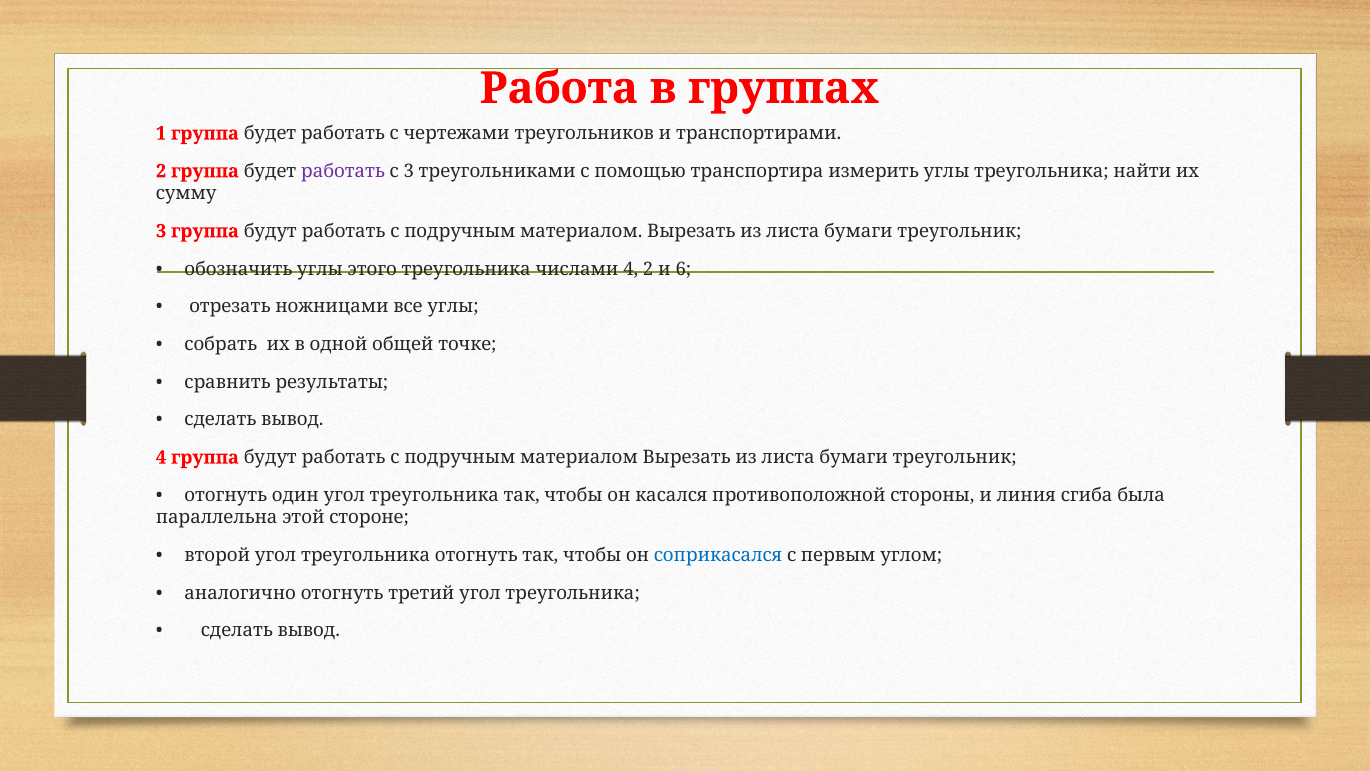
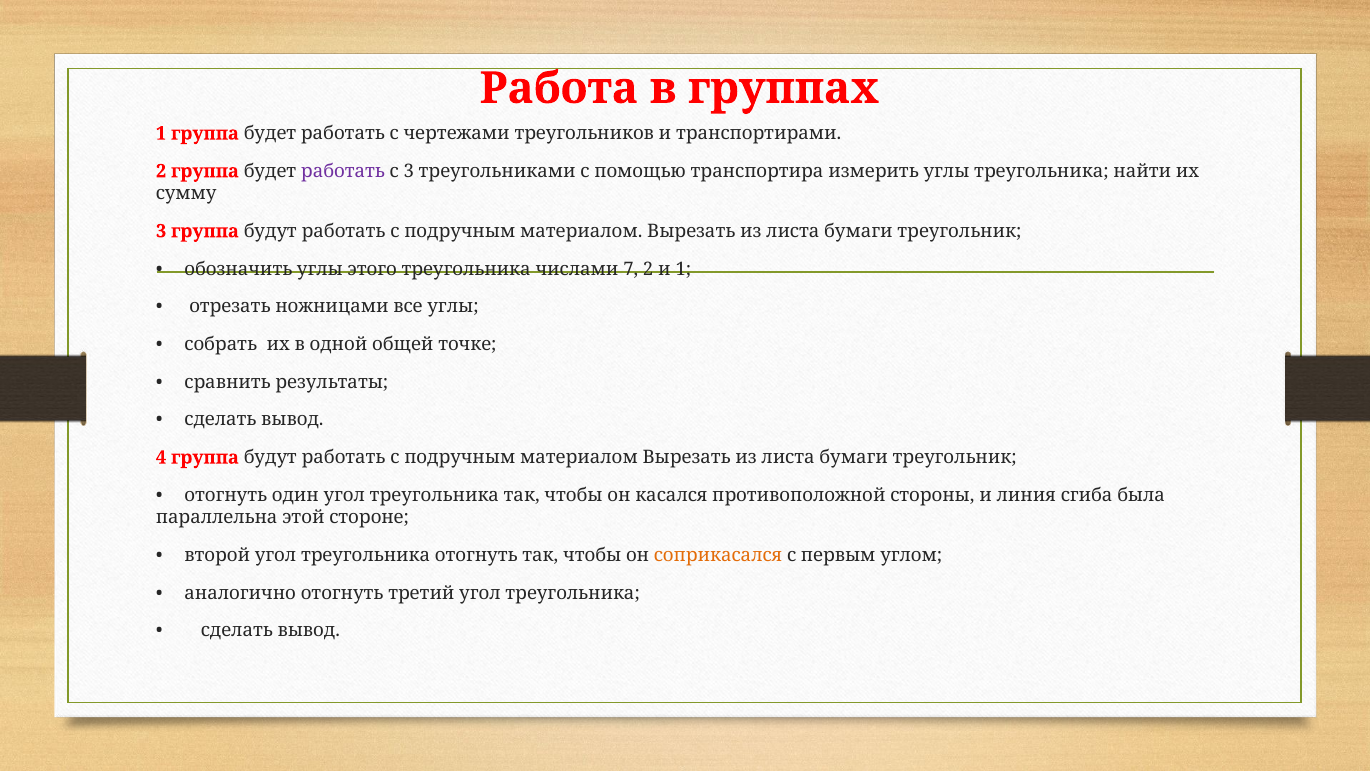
числами 4: 4 -> 7 (631, 269)
и 6: 6 -> 1 (683, 269)
соприкасался colour: blue -> orange (718, 555)
